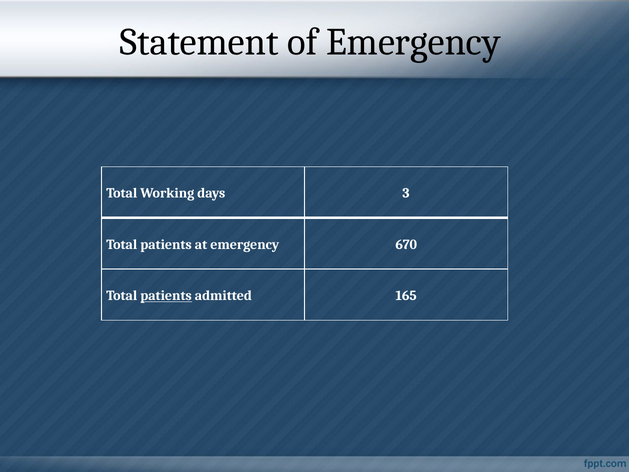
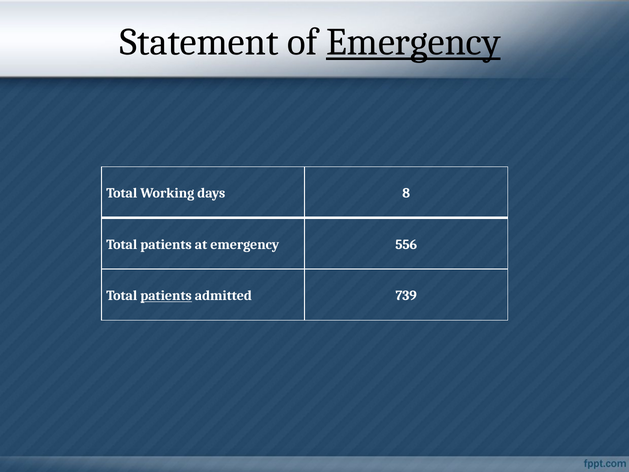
Emergency underline: none -> present (413, 42)
3: 3 -> 8 (406, 193)
670: 670 -> 556 (406, 244)
165: 165 -> 739 (406, 296)
